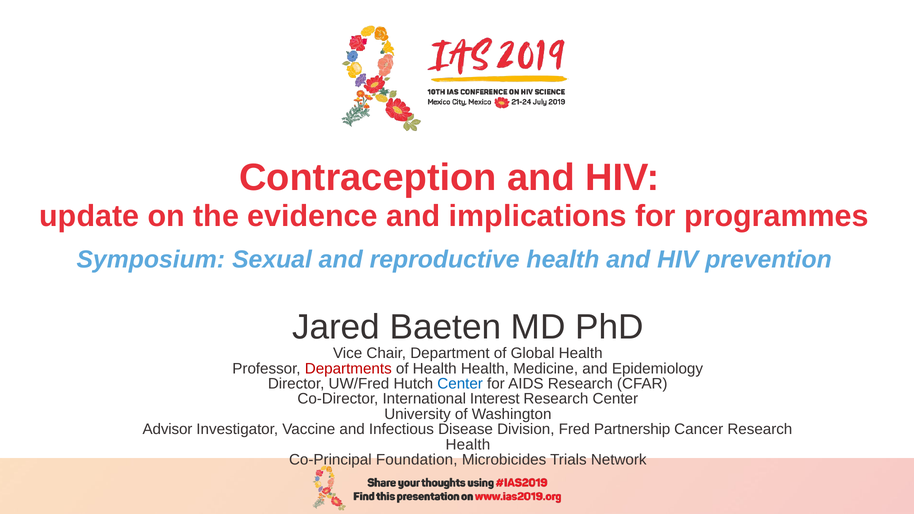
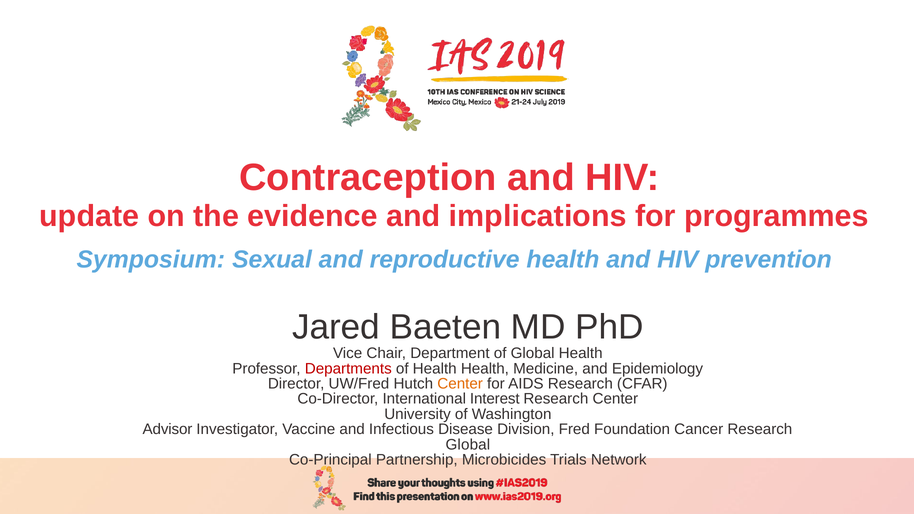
Center colour: blue -> orange (460, 384)
Partnership: Partnership -> Foundation (632, 430)
Health: Health -> Global (468, 445)
Foundation: Foundation -> Partnership (417, 460)
